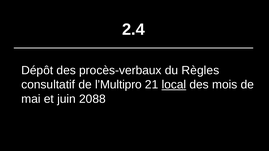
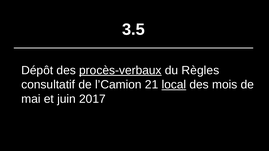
2.4: 2.4 -> 3.5 (133, 29)
procès-verbaux underline: none -> present (120, 70)
l’Multipro: l’Multipro -> l’Camion (118, 85)
2088: 2088 -> 2017 (92, 99)
